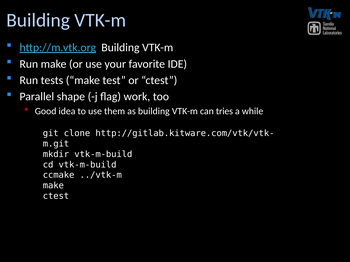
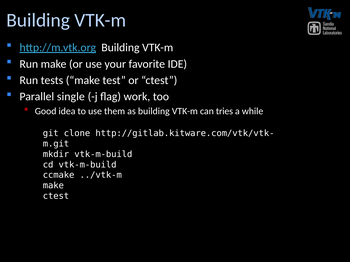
shape: shape -> single (71, 97)
